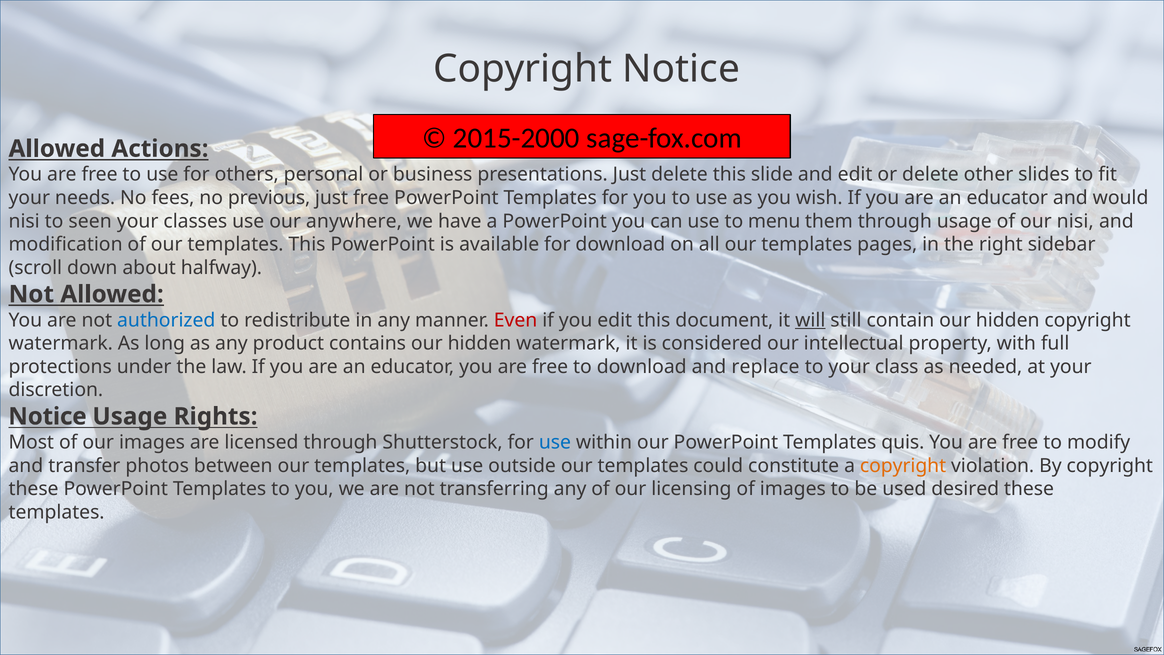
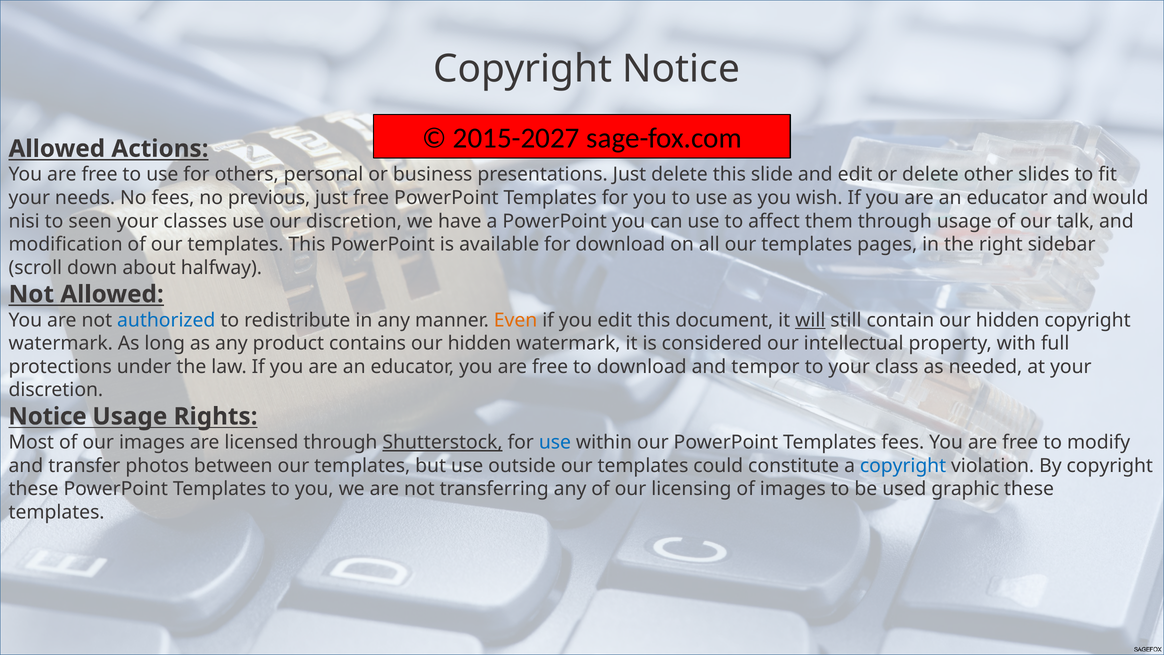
2015-2000: 2015-2000 -> 2015-2027 (516, 138)
our anywhere: anywhere -> discretion (354, 221)
menu: menu -> affect (774, 221)
our nisi: nisi -> talk (1075, 221)
Even colour: red -> orange (516, 320)
replace: replace -> tempor (765, 367)
Shutterstock underline: none -> present (443, 442)
Templates quis: quis -> fees (903, 442)
copyright colour: orange -> blue (903, 465)
desired: desired -> graphic (965, 489)
